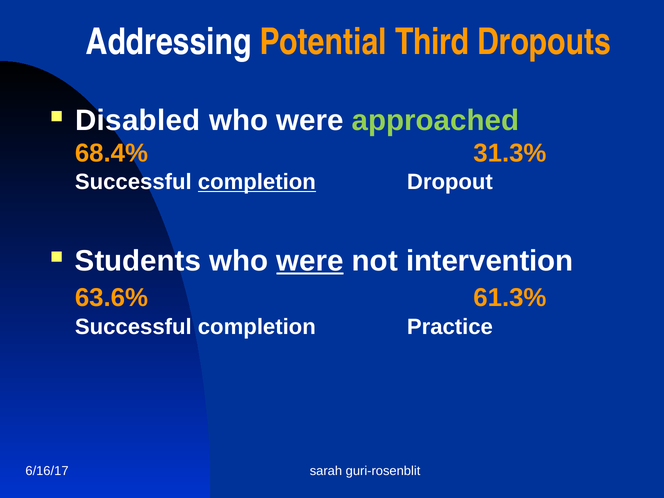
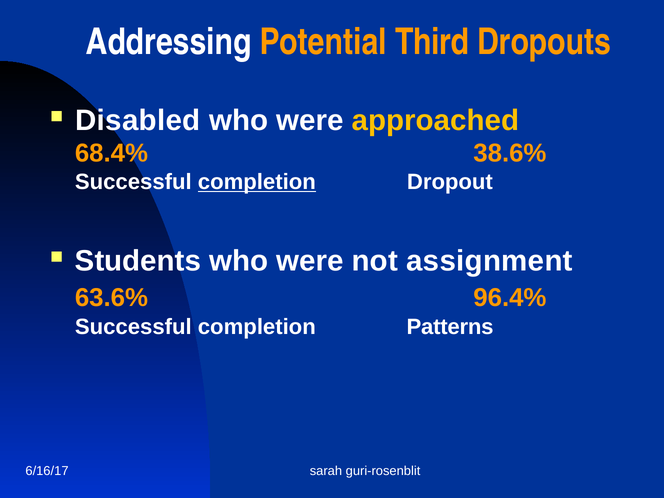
approached colour: light green -> yellow (436, 121)
31.3%: 31.3% -> 38.6% (510, 153)
were underline: present -> none (310, 261)
intervention: intervention -> assignment (489, 261)
61.3%: 61.3% -> 96.4% (510, 298)
Practice: Practice -> Patterns (450, 327)
